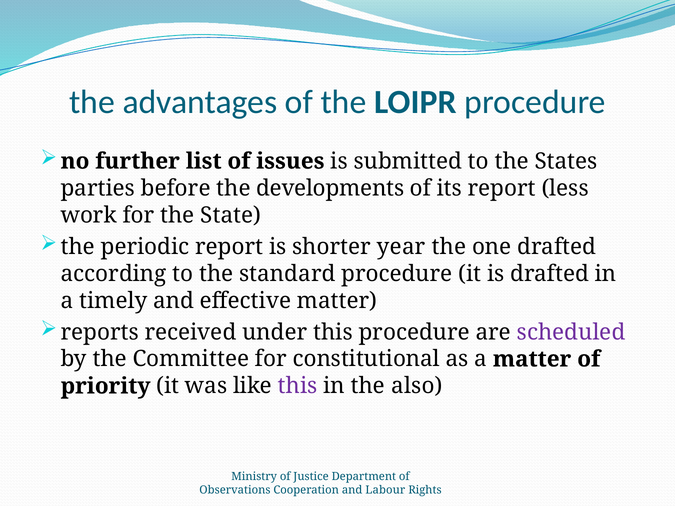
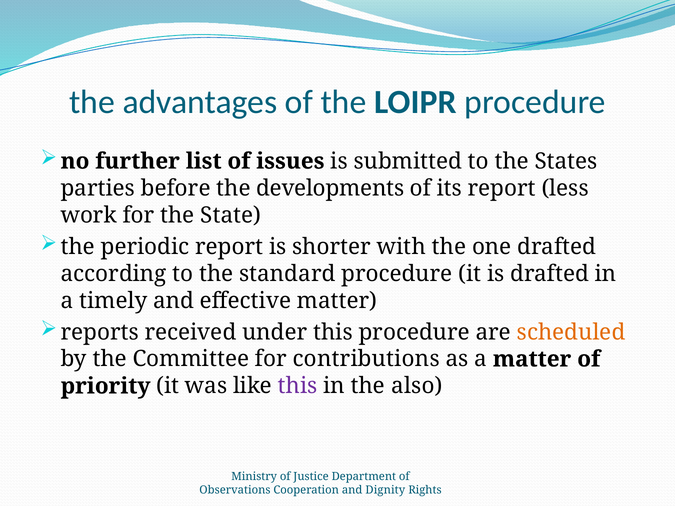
year: year -> with (401, 247)
scheduled colour: purple -> orange (571, 332)
constitutional: constitutional -> contributions (366, 359)
Labour: Labour -> Dignity (385, 490)
